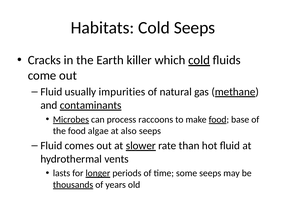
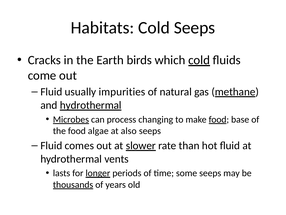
killer: killer -> birds (139, 60)
and contaminants: contaminants -> hydrothermal (91, 105)
raccoons: raccoons -> changing (156, 119)
